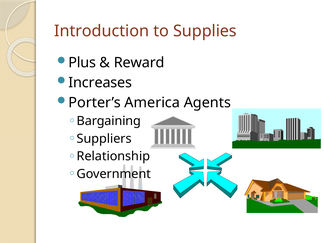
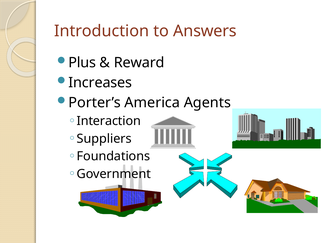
Supplies: Supplies -> Answers (205, 31)
Bargaining: Bargaining -> Interaction (109, 121)
Relationship: Relationship -> Foundations (113, 156)
